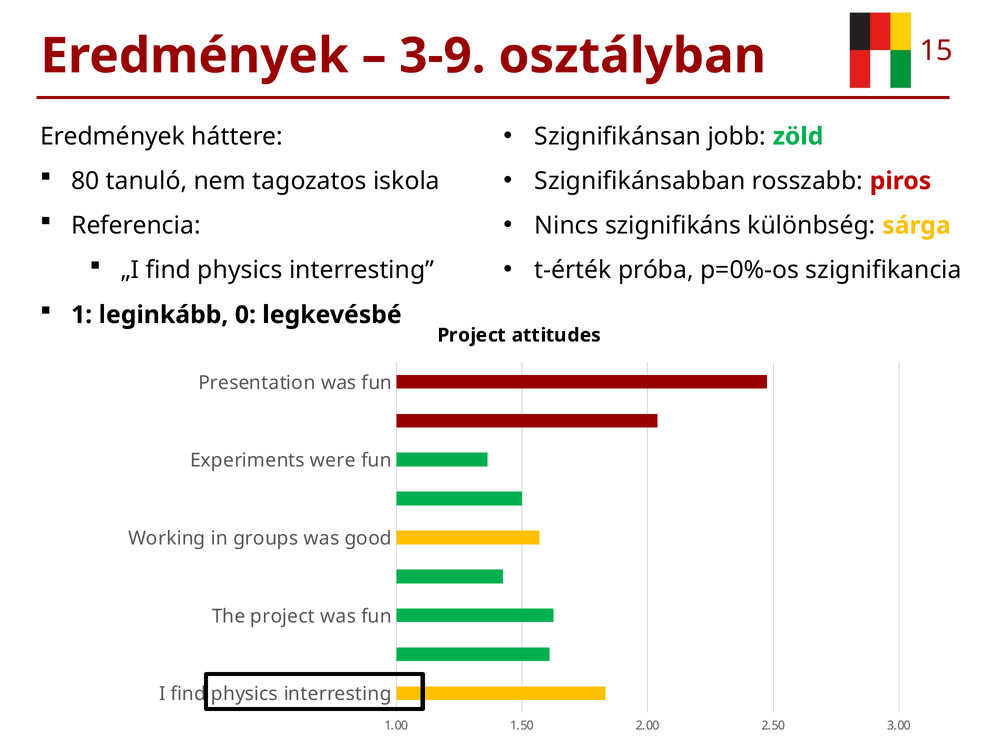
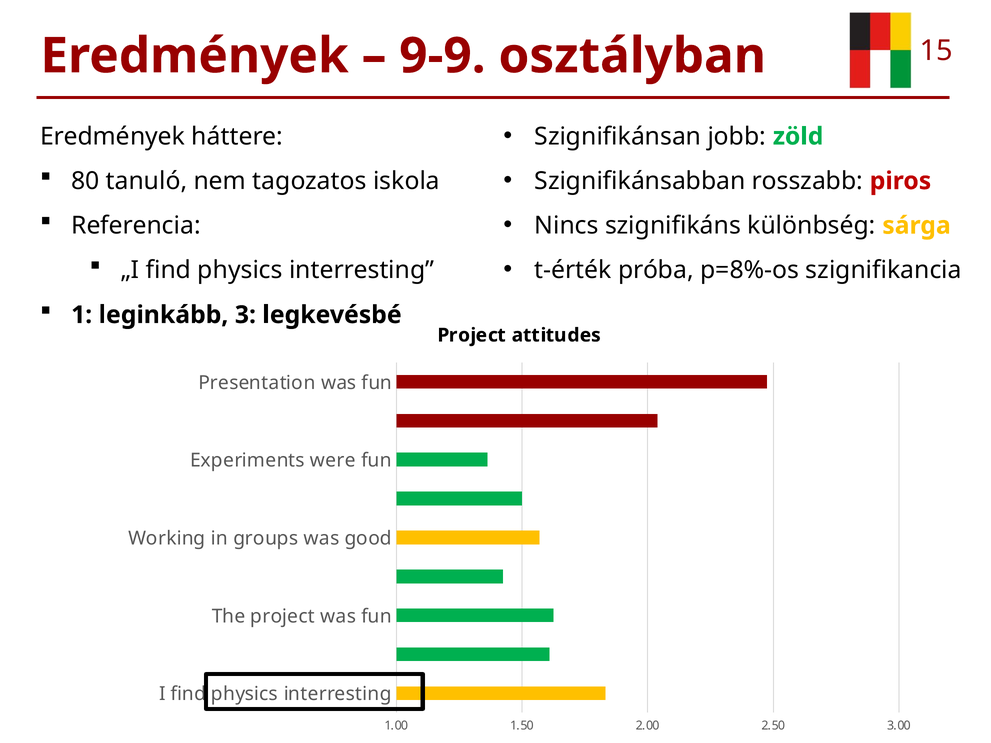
3-9: 3-9 -> 9-9 (442, 56)
p=0%-os: p=0%-os -> p=8%-os (750, 270)
0: 0 -> 3 (245, 315)
